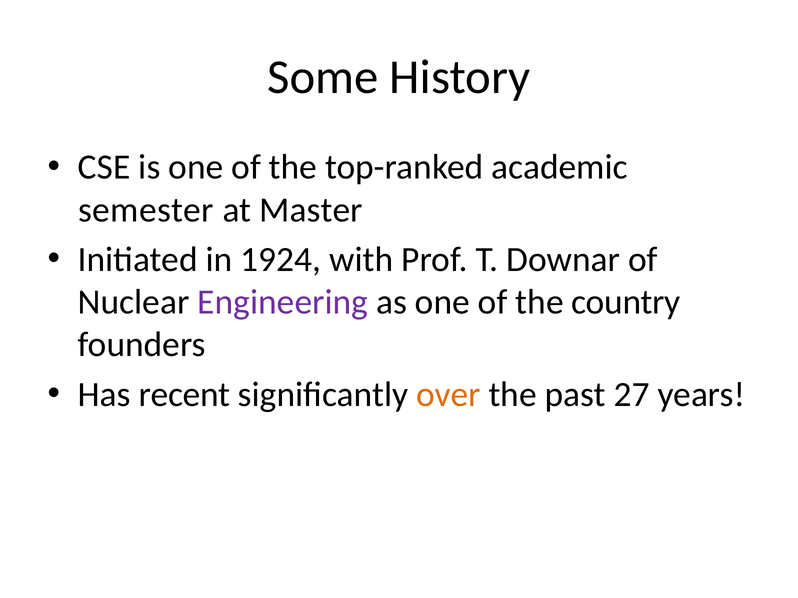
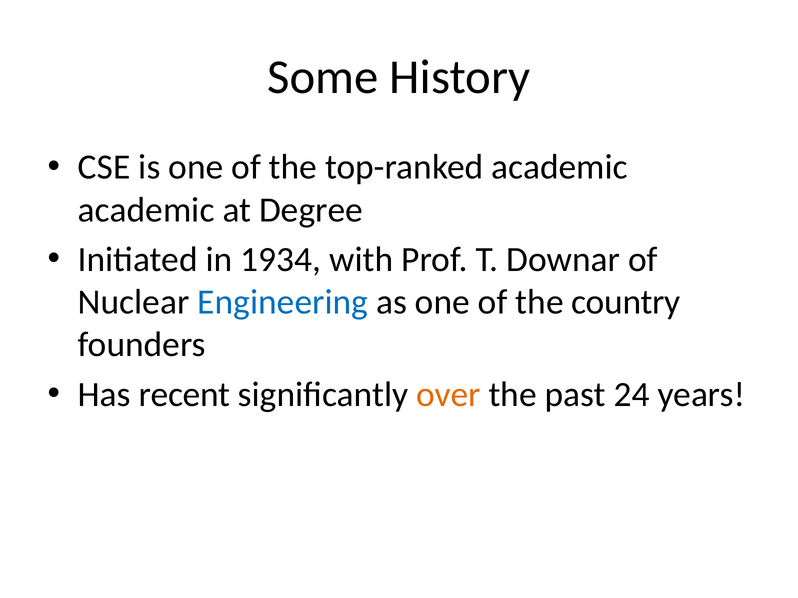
semester: semester -> academic (146, 210)
Master: Master -> Degree (311, 210)
1924: 1924 -> 1934 (281, 260)
Engineering colour: purple -> blue (283, 302)
27: 27 -> 24 (632, 395)
